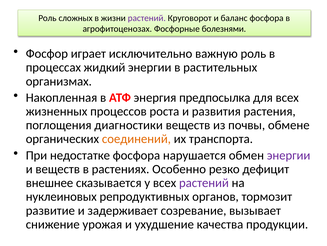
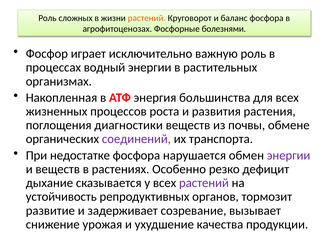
растений colour: purple -> orange (147, 18)
жидкий: жидкий -> водный (105, 67)
предпосылка: предпосылка -> большинства (215, 97)
соединений colour: orange -> purple (136, 139)
внешнее: внешнее -> дыхание (49, 182)
нуклеиновых: нуклеиновых -> устойчивость (61, 196)
